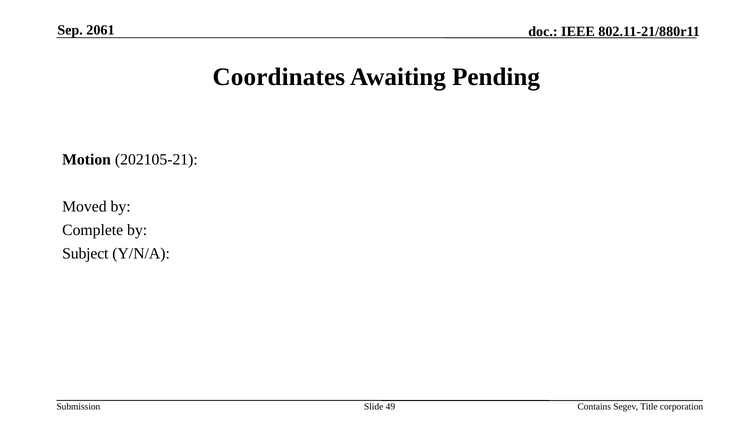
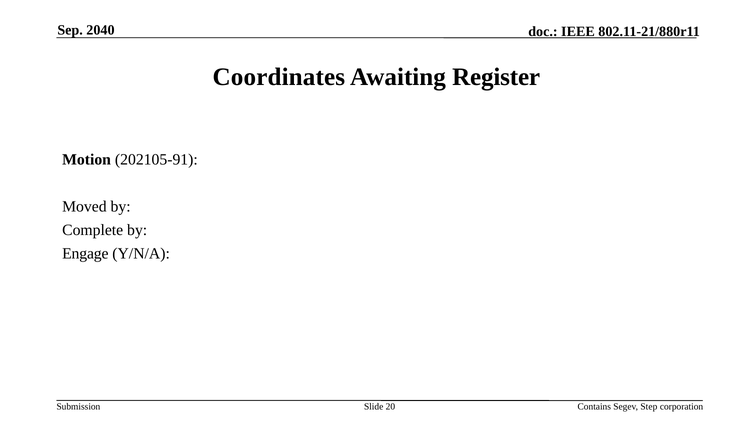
2061: 2061 -> 2040 (100, 30)
Pending: Pending -> Register (496, 77)
202105-21: 202105-21 -> 202105-91 (156, 159)
Subject: Subject -> Engage (85, 253)
49: 49 -> 20 (390, 406)
Title: Title -> Step (649, 406)
